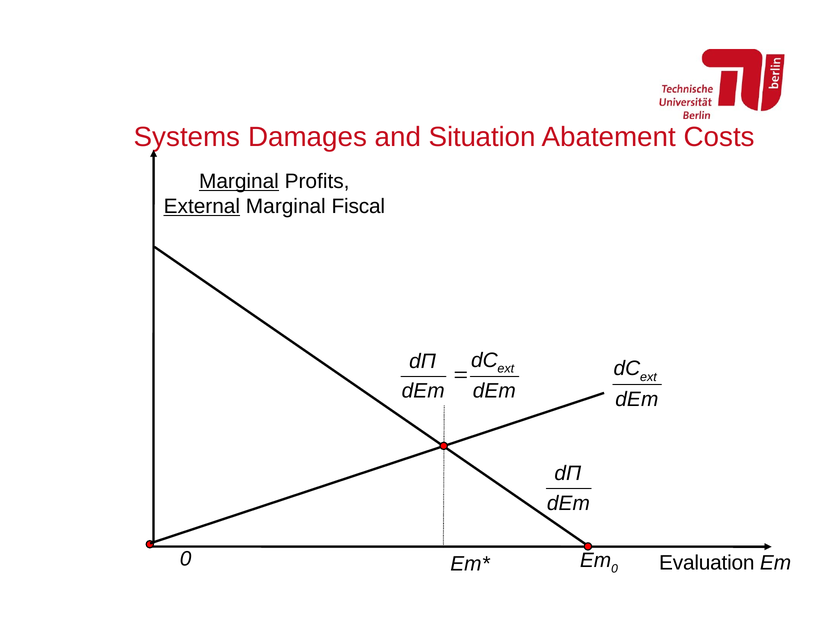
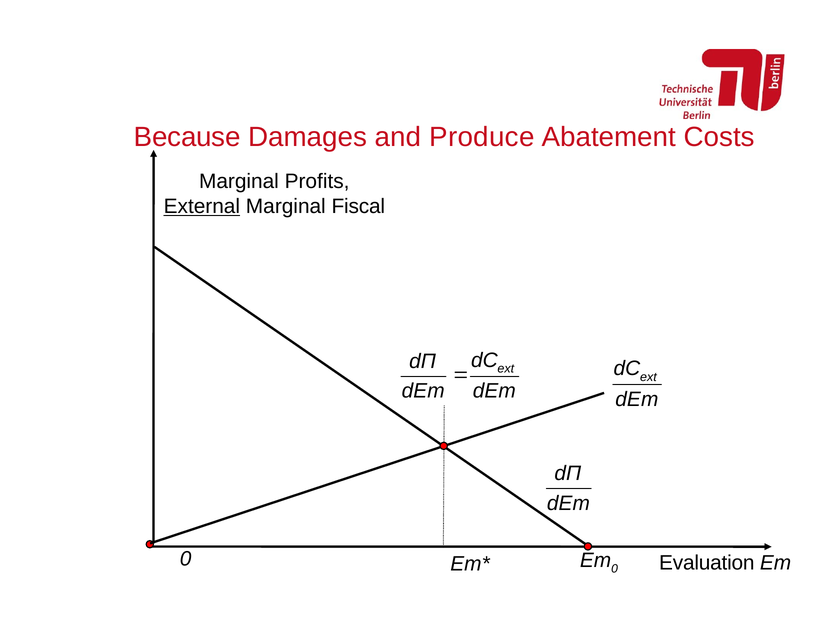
Systems: Systems -> Because (187, 137)
Situation: Situation -> Produce (482, 137)
Marginal underline: present -> none (239, 182)
